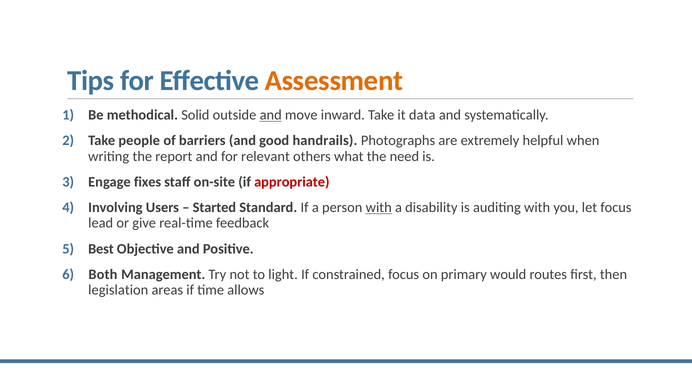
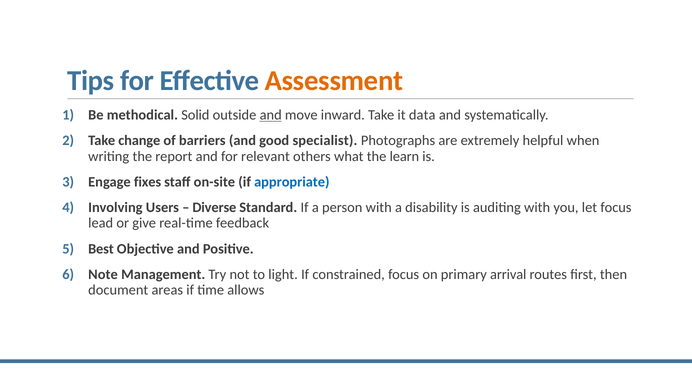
people: people -> change (139, 141)
handrails: handrails -> specialist (325, 141)
need: need -> learn (404, 156)
appropriate colour: red -> blue (292, 182)
Started: Started -> Diverse (214, 208)
with underline: present -> none (379, 208)
Both: Both -> Note (103, 275)
would: would -> arrival (508, 275)
legislation: legislation -> document (118, 290)
